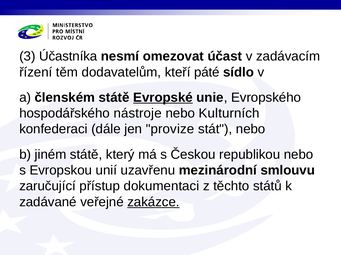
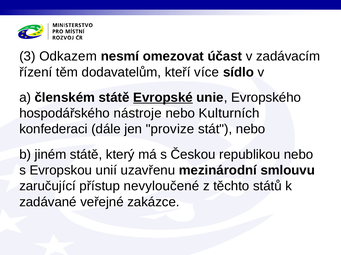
Účastníka: Účastníka -> Odkazem (68, 57)
páté: páté -> více (207, 72)
dokumentaci: dokumentaci -> nevyloučené (161, 187)
zakázce underline: present -> none (153, 203)
